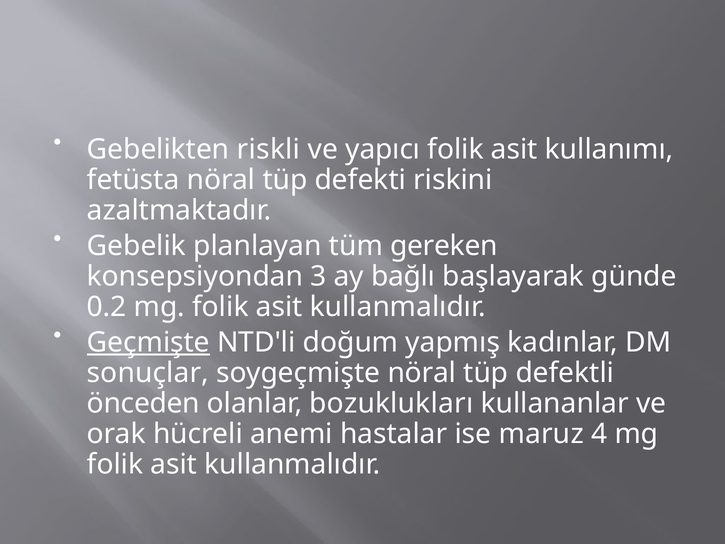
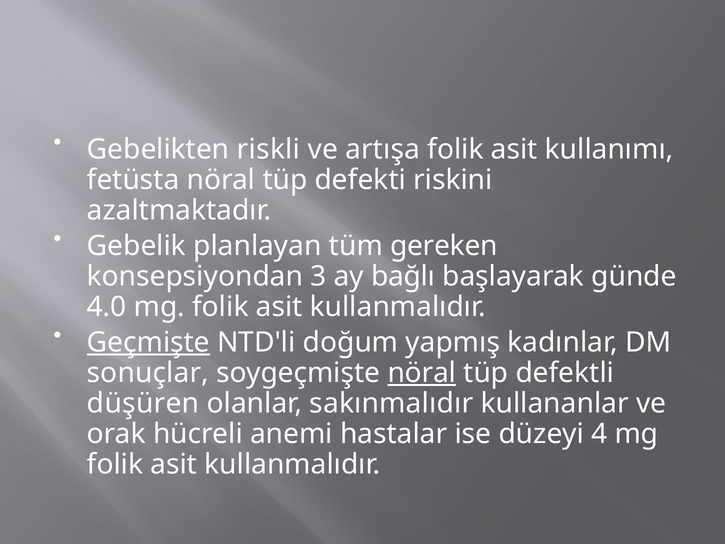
yapıcı: yapıcı -> artışa (383, 149)
0.2: 0.2 -> 4.0 (107, 307)
nöral underline: none -> present (422, 373)
önceden: önceden -> düşüren (143, 403)
bozuklukları: bozuklukları -> sakınmalıdır (391, 403)
maruz: maruz -> düzeyi (541, 434)
